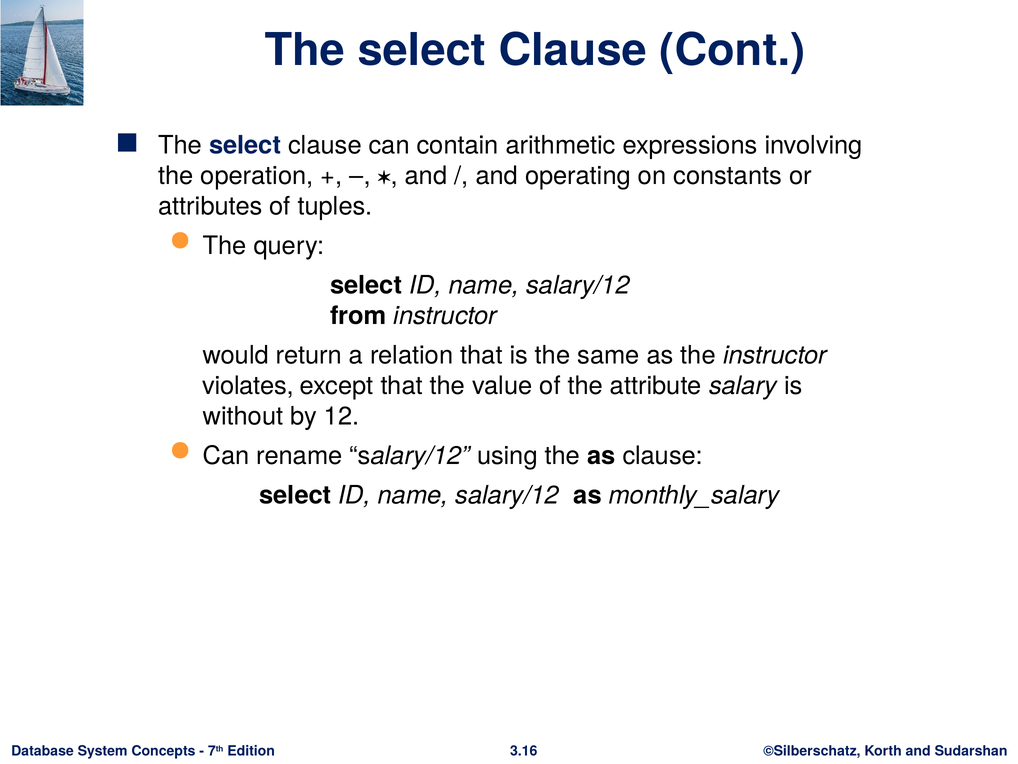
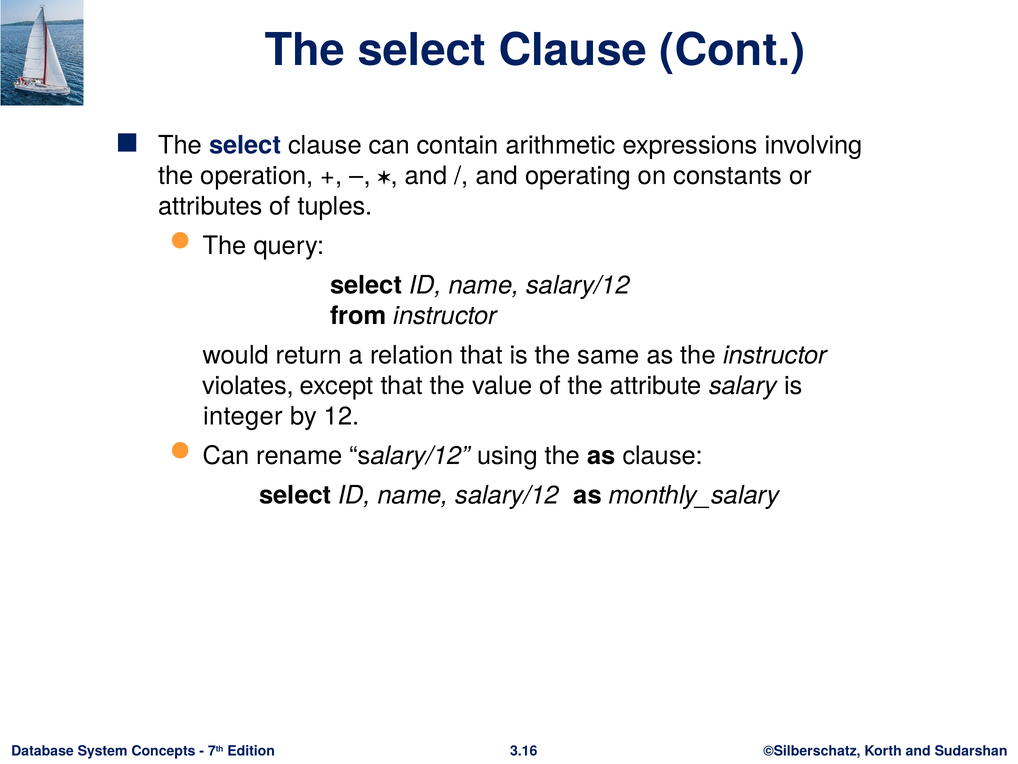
without: without -> integer (243, 416)
